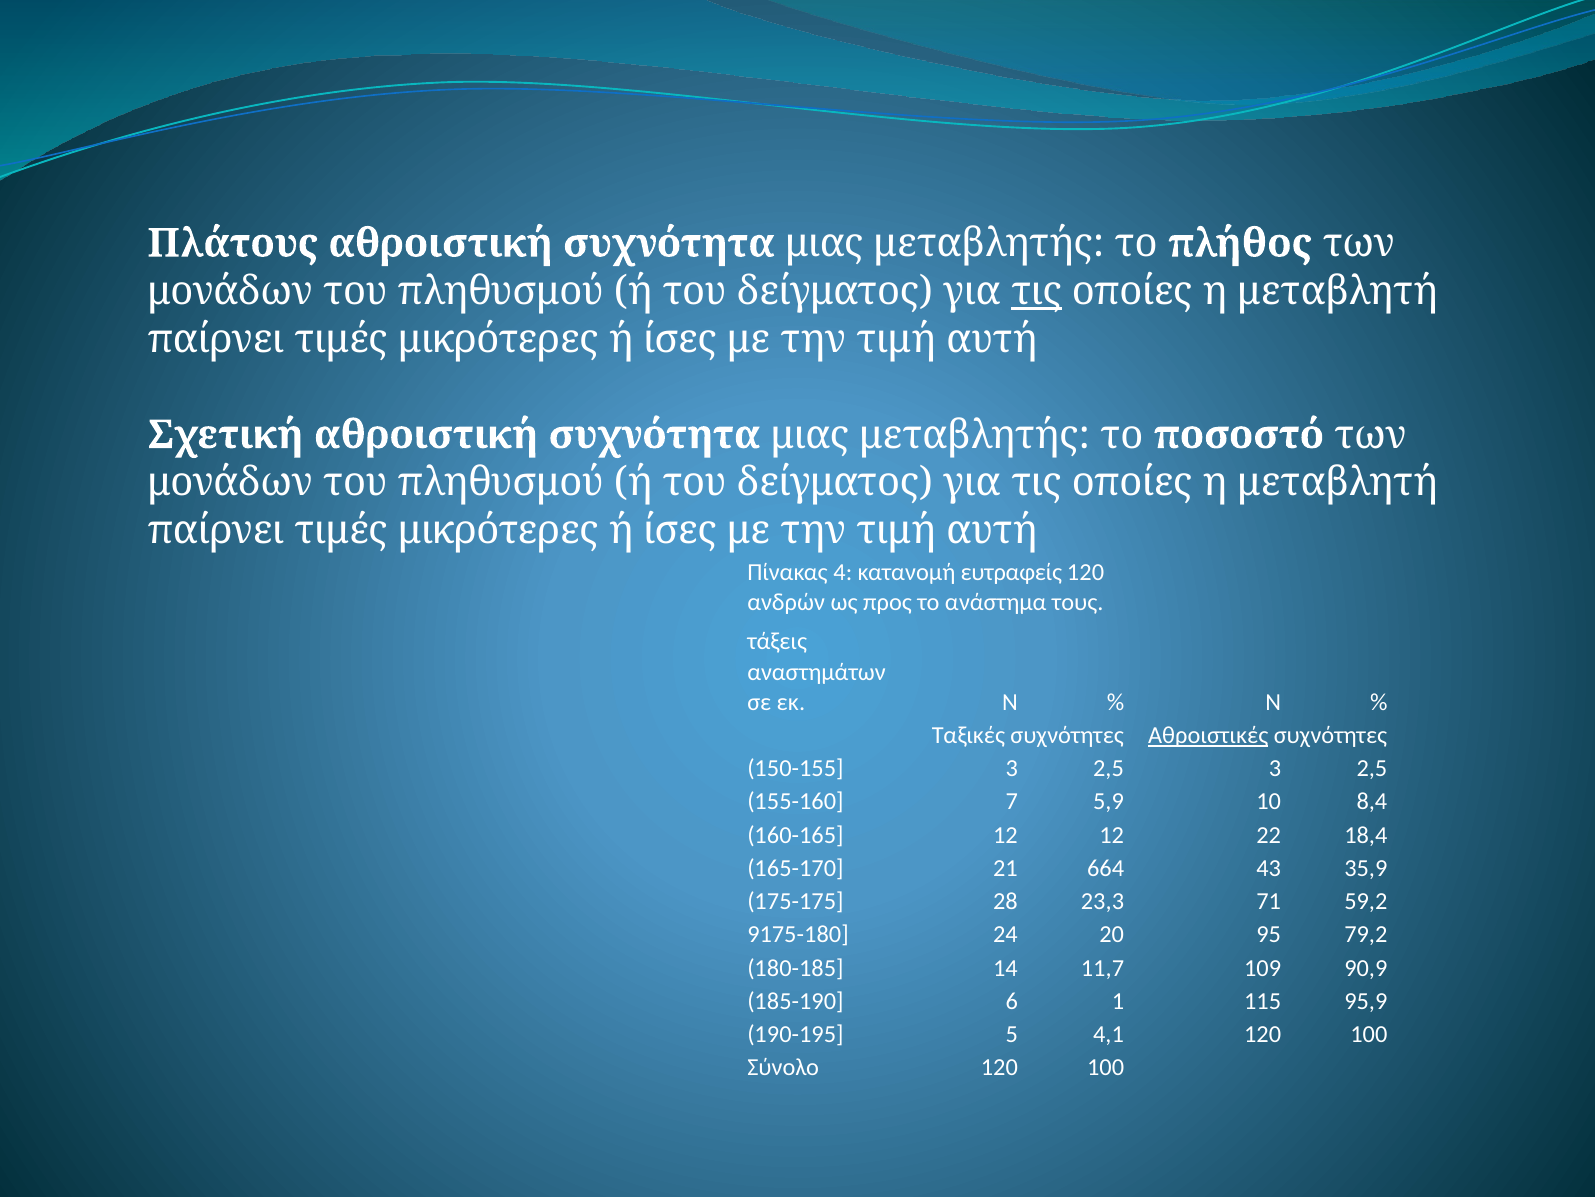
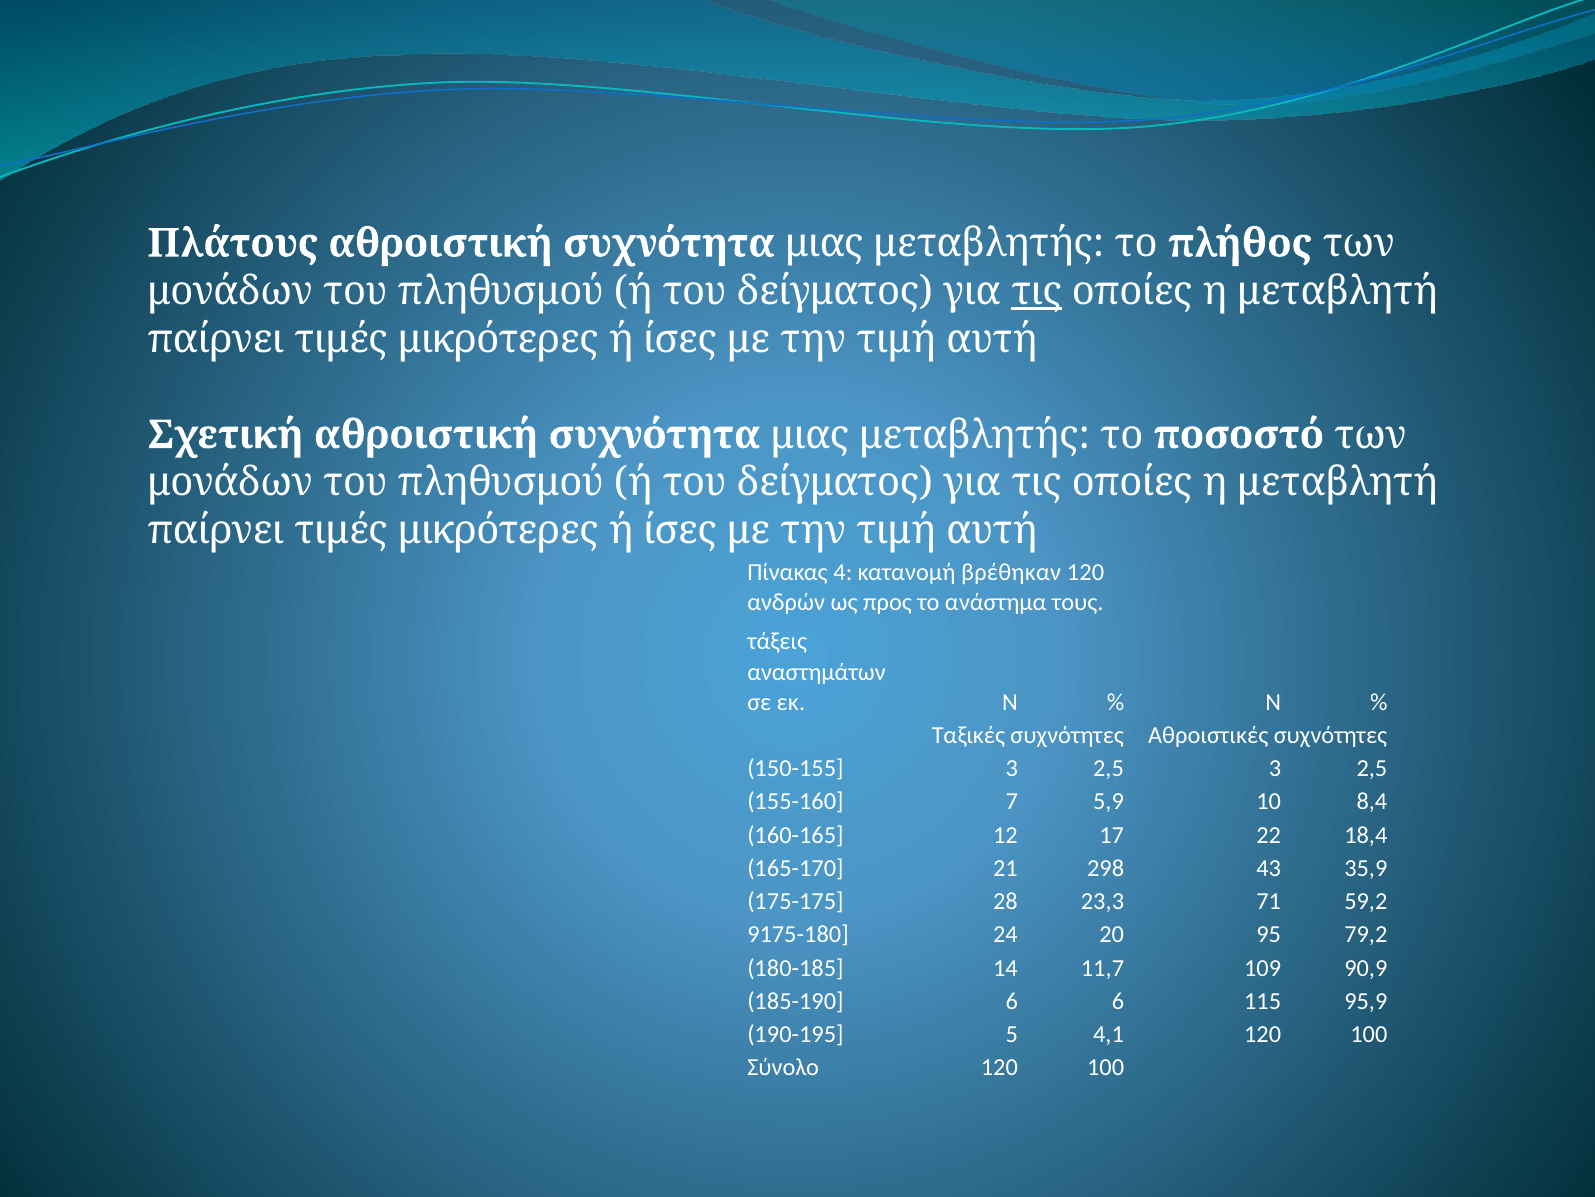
ευτραφείς: ευτραφείς -> βρέθηκαν (1011, 572)
Αθροιστικές underline: present -> none (1208, 735)
12 12: 12 -> 17 (1112, 835)
664: 664 -> 298 (1106, 868)
6 1: 1 -> 6 (1118, 1001)
